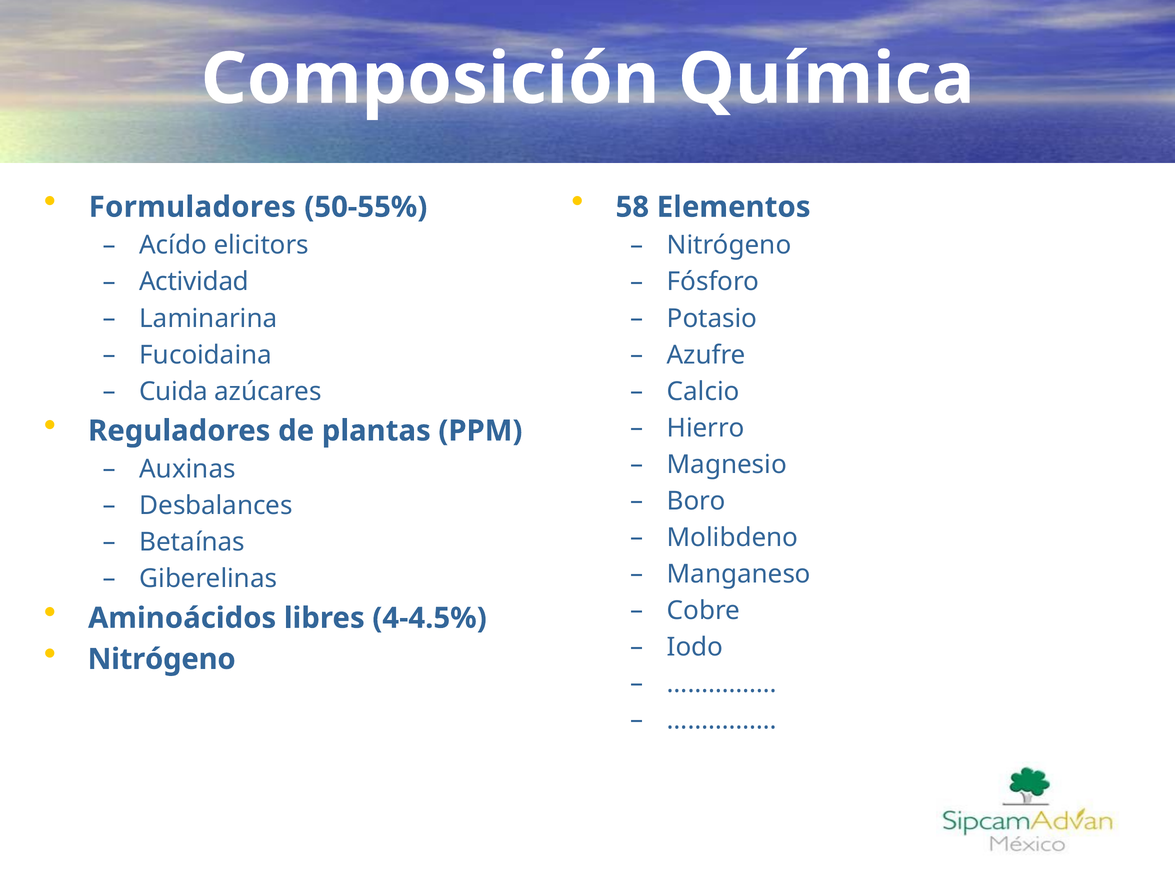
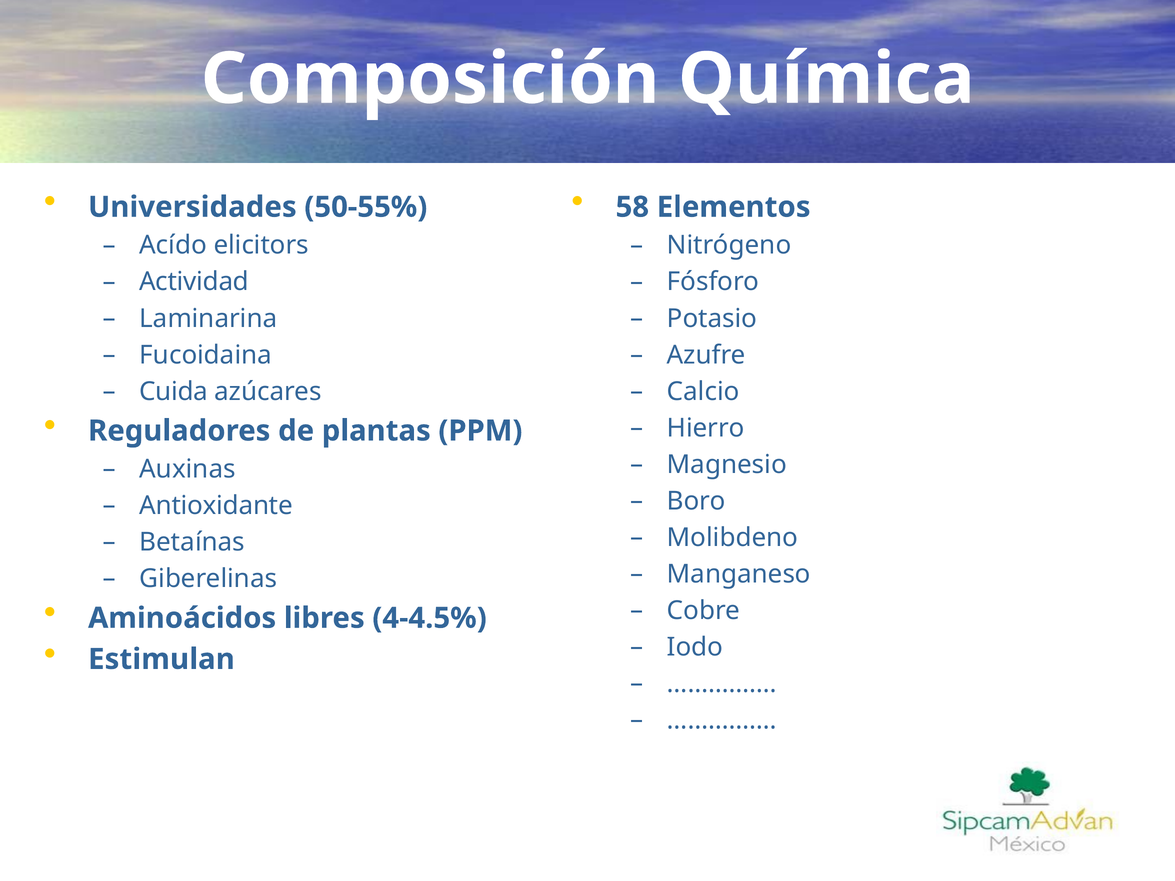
Formuladores: Formuladores -> Universidades (192, 207)
Desbalances: Desbalances -> Antioxidante (216, 506)
Nitrógeno: Nitrógeno -> Estimulan (161, 659)
